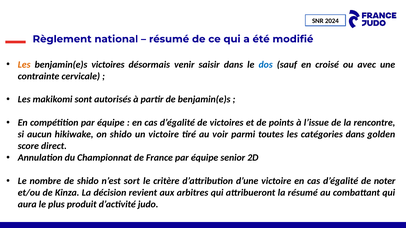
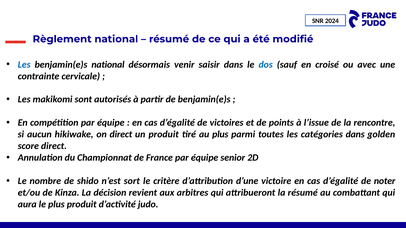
Les colour: orange -> blue (24, 65)
benjamin(e)s victoires: victoires -> national (108, 65)
on shido: shido -> direct (121, 135)
un victoire: victoire -> produit (164, 135)
au voir: voir -> plus (220, 135)
